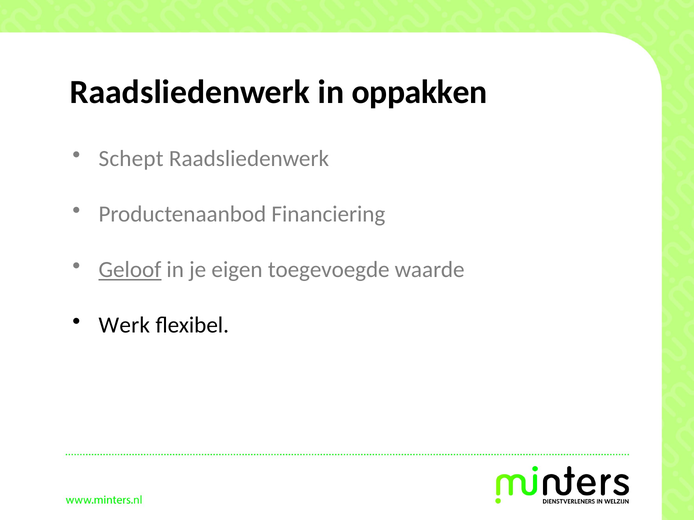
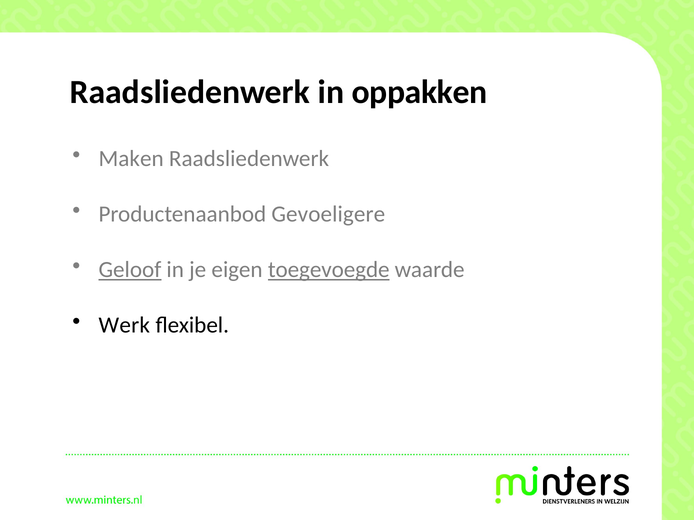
Schept: Schept -> Maken (131, 159)
Financiering: Financiering -> Gevoeligere (328, 215)
toegevoegde underline: none -> present (329, 270)
